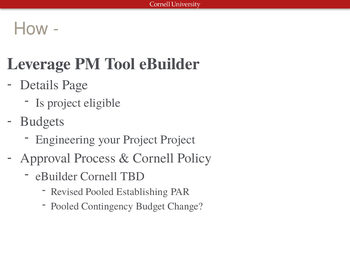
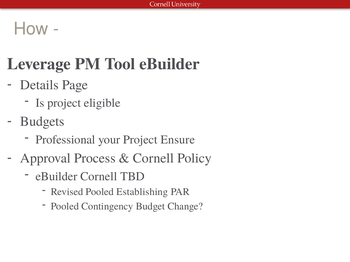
Engineering: Engineering -> Professional (65, 140)
Project Project: Project -> Ensure (178, 140)
